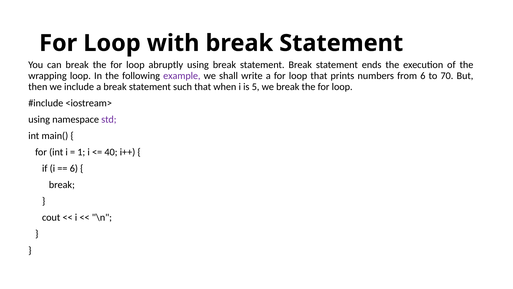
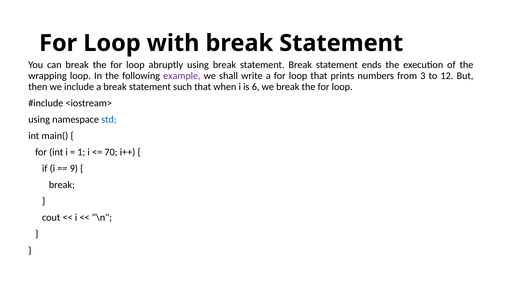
from 6: 6 -> 3 (423, 76)
70: 70 -> 12 (447, 76)
5: 5 -> 6 (256, 87)
std colour: purple -> blue (109, 119)
40: 40 -> 70 (111, 152)
6: 6 -> 9 (74, 168)
